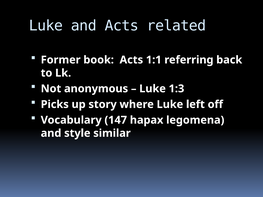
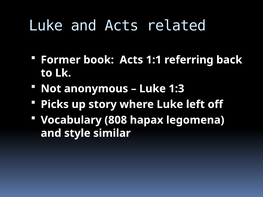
147: 147 -> 808 (116, 120)
